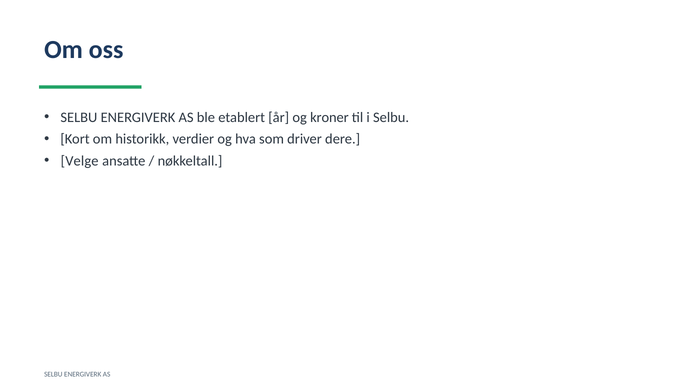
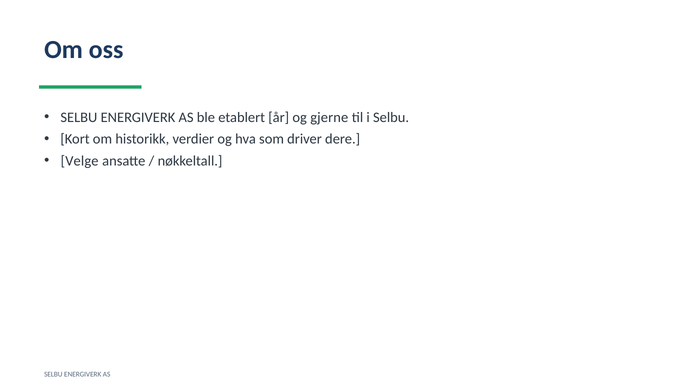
kroner: kroner -> gjerne (329, 118)
